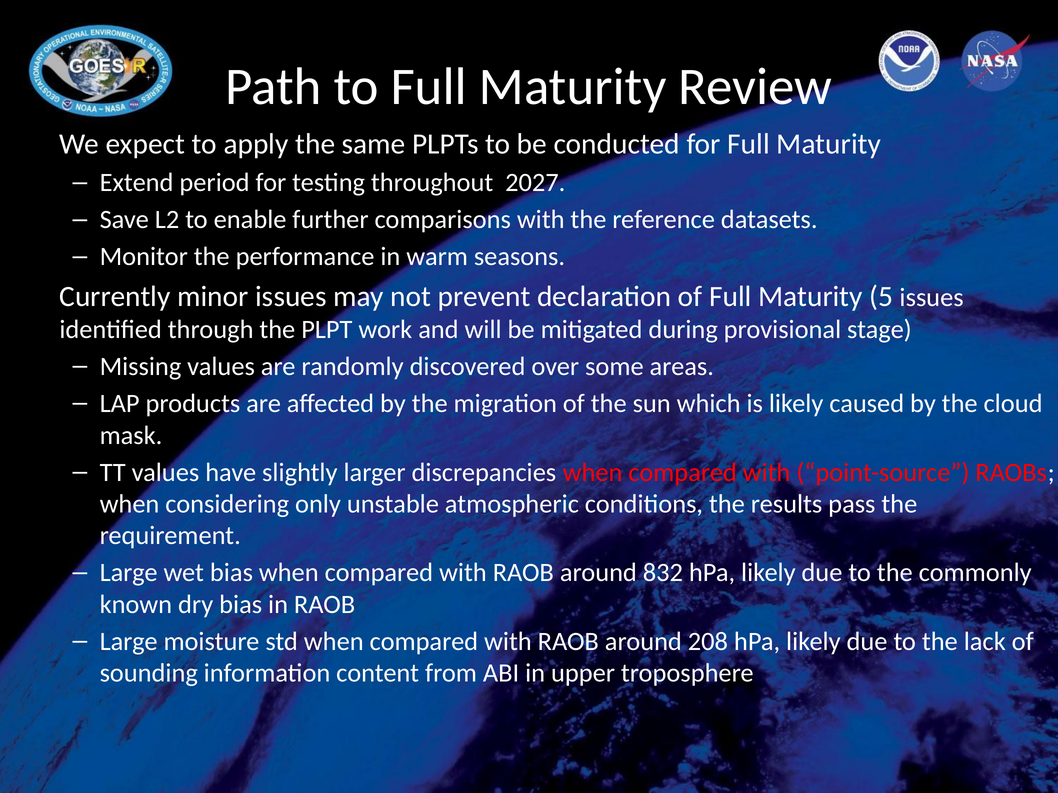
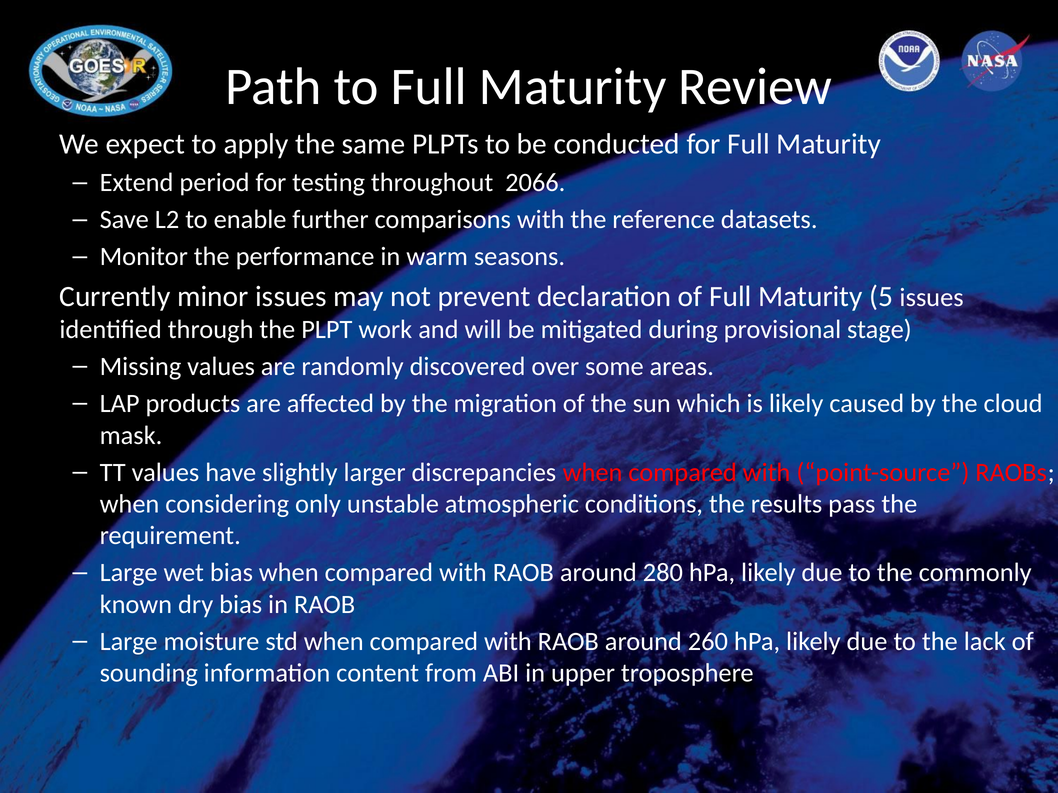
2027: 2027 -> 2066 (535, 183)
832: 832 -> 280 (663, 573)
208: 208 -> 260 (708, 642)
